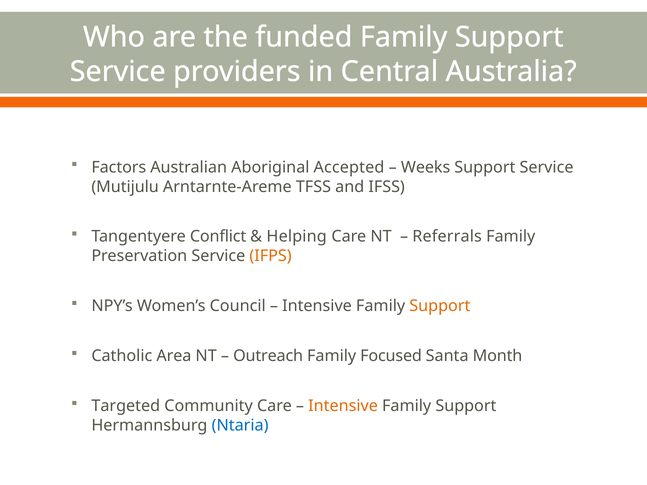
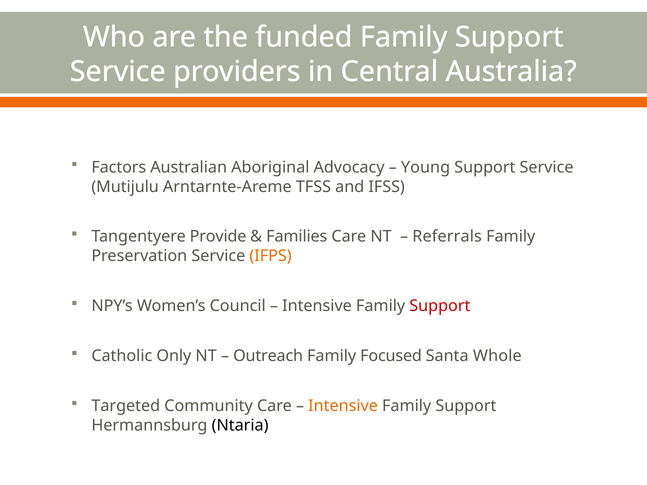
Accepted: Accepted -> Advocacy (349, 167)
Weeks: Weeks -> Young (426, 167)
Conflict: Conflict -> Provide (218, 237)
Helping: Helping -> Families (297, 237)
Support colour: orange -> red (440, 306)
Area: Area -> Only (174, 356)
Month: Month -> Whole (497, 356)
Ntaria colour: blue -> black (240, 426)
